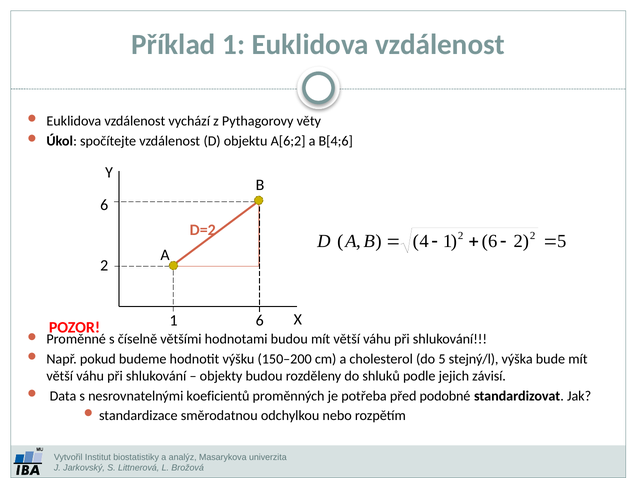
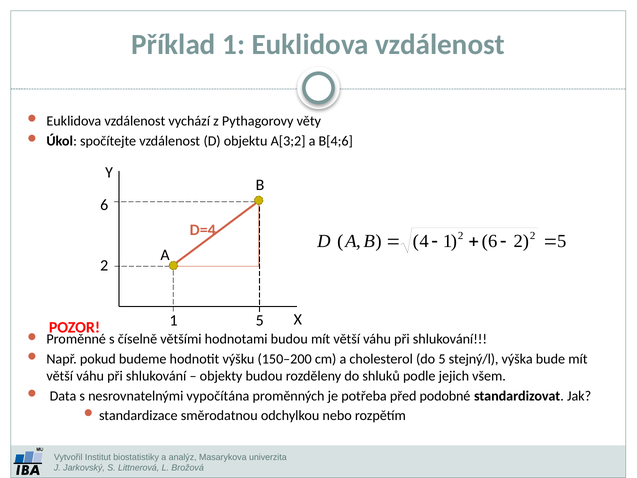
A[6;2: A[6;2 -> A[3;2 (288, 141)
D=2: D=2 -> D=4 (203, 230)
1 6: 6 -> 5 (260, 320)
závisí: závisí -> všem (489, 376)
koeficientů: koeficientů -> vypočítána (218, 396)
